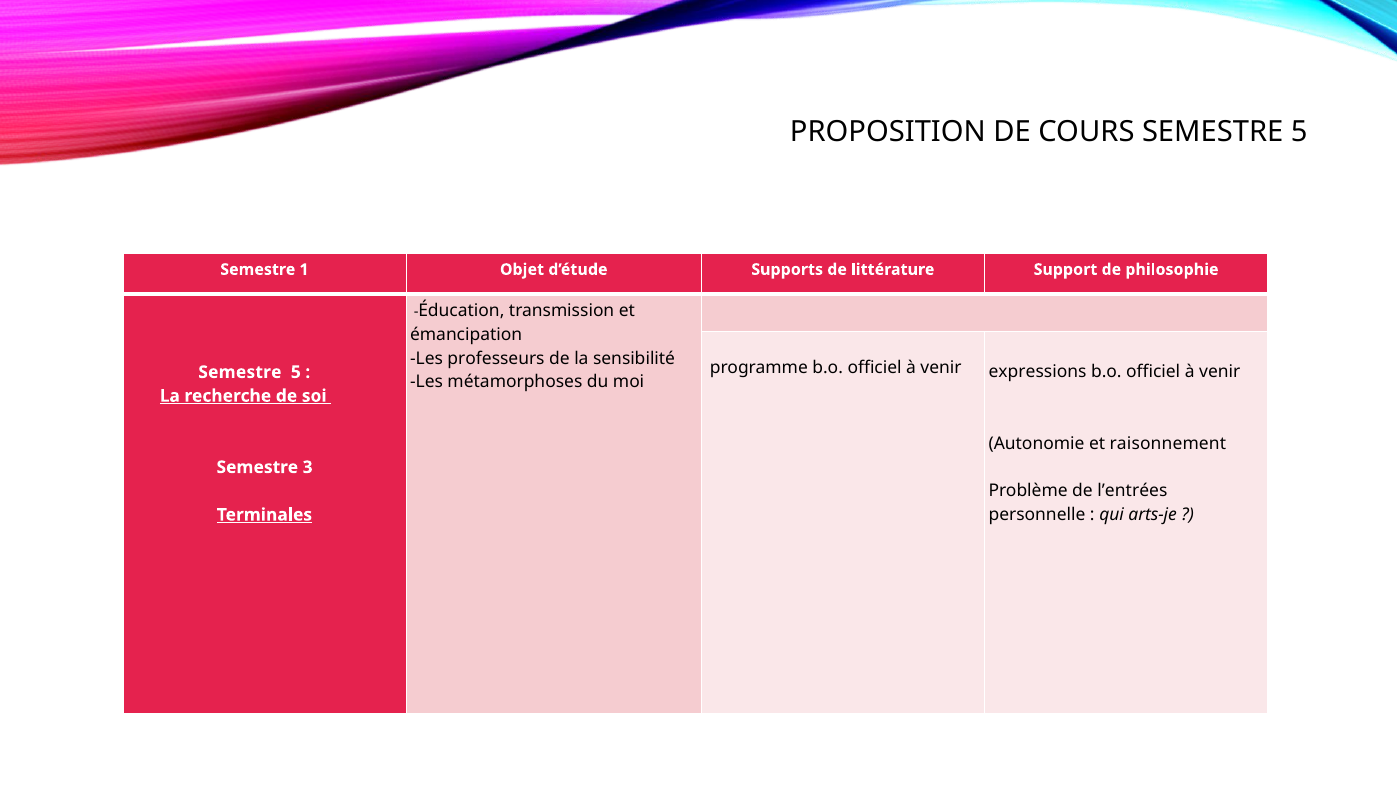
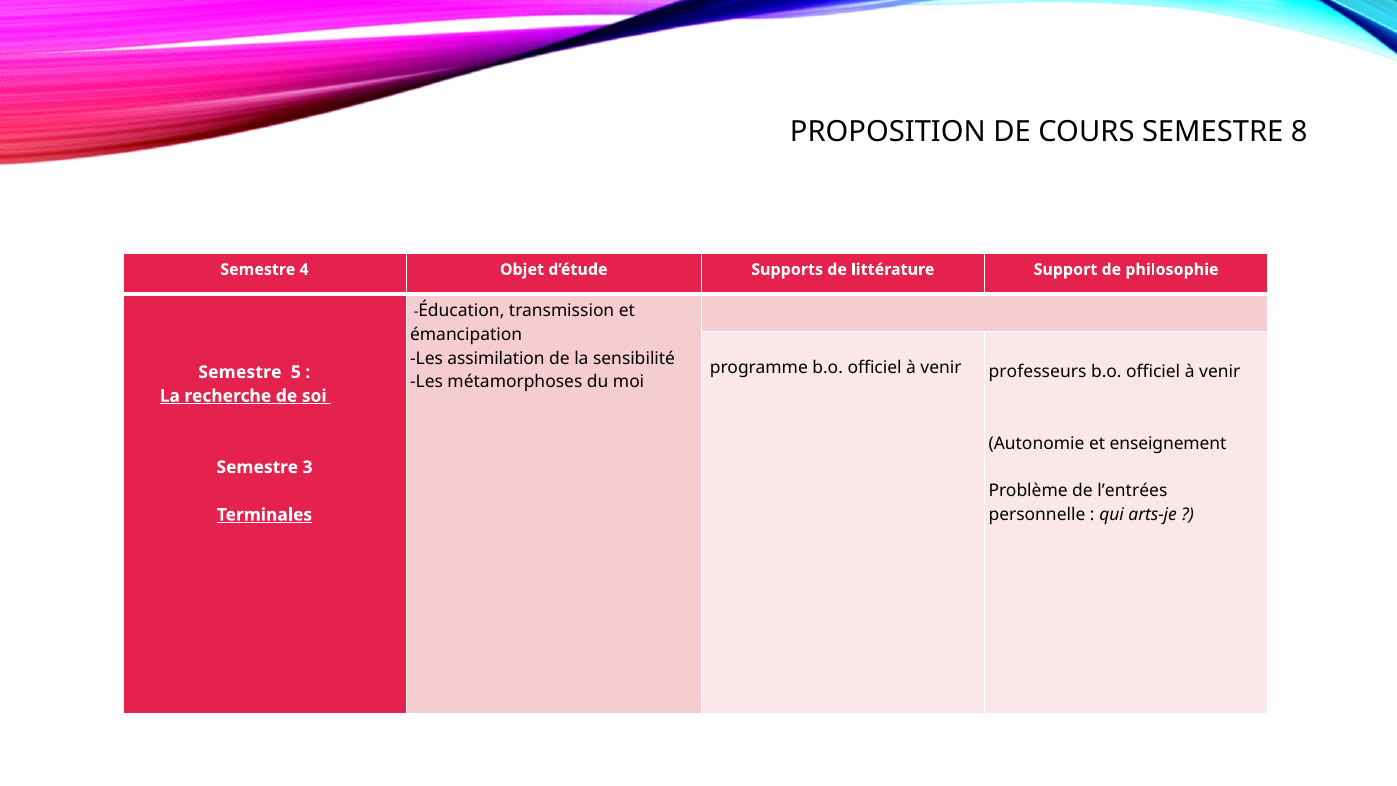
COURS SEMESTRE 5: 5 -> 8 (1299, 131)
1: 1 -> 4 (304, 269)
professeurs: professeurs -> assimilation (496, 358)
expressions: expressions -> professeurs (1038, 372)
raisonnement: raisonnement -> enseignement (1168, 443)
